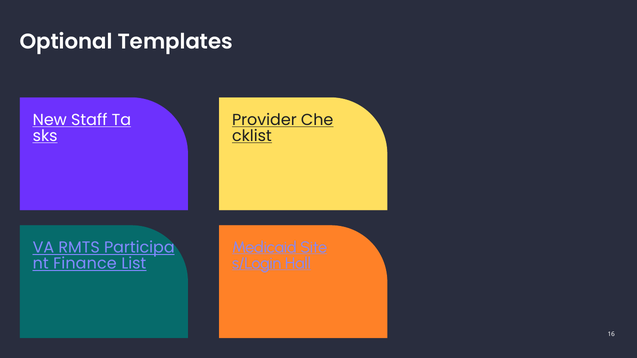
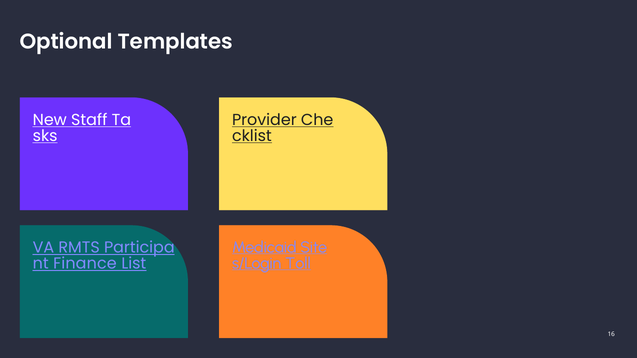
Hall: Hall -> Toll (298, 264)
